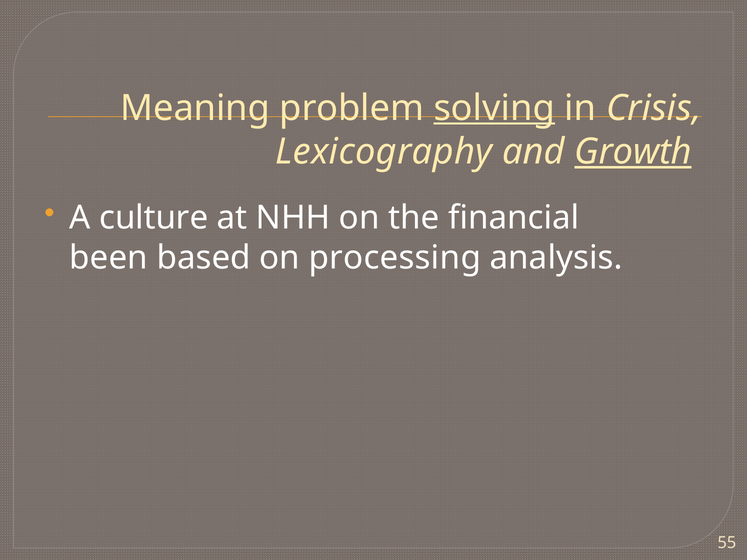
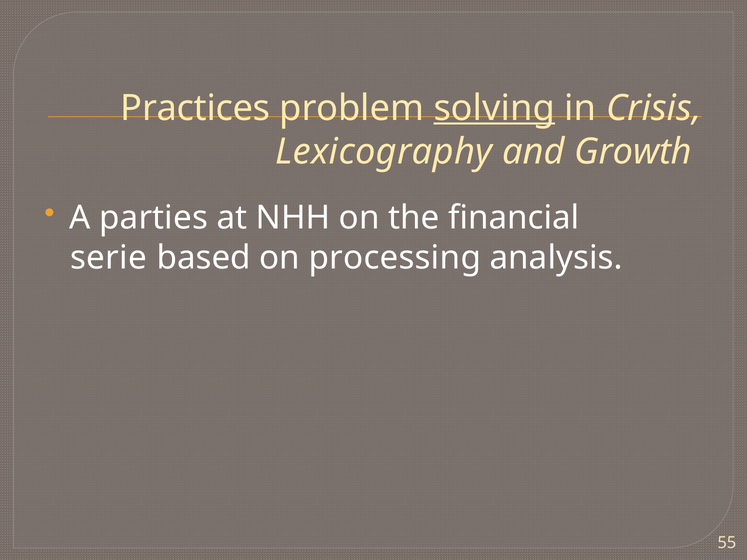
Meaning: Meaning -> Practices (195, 108)
Growth underline: present -> none (633, 152)
culture: culture -> parties (154, 218)
been: been -> serie (109, 258)
